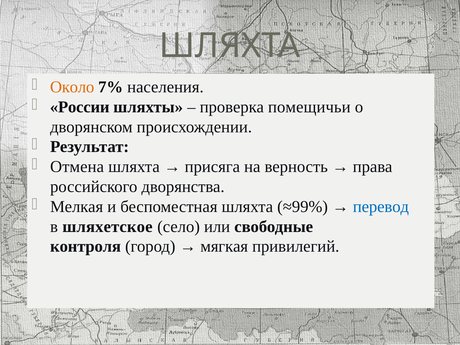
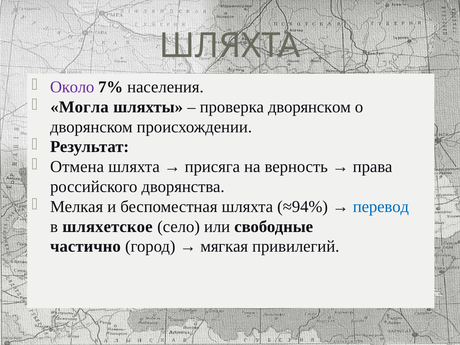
Около colour: orange -> purple (72, 87)
России: России -> Могла (80, 107)
помещичьи: помещичьи -> дворянском (309, 107)
≈99%: ≈99% -> ≈94% (303, 207)
контроля: контроля -> частично (85, 246)
